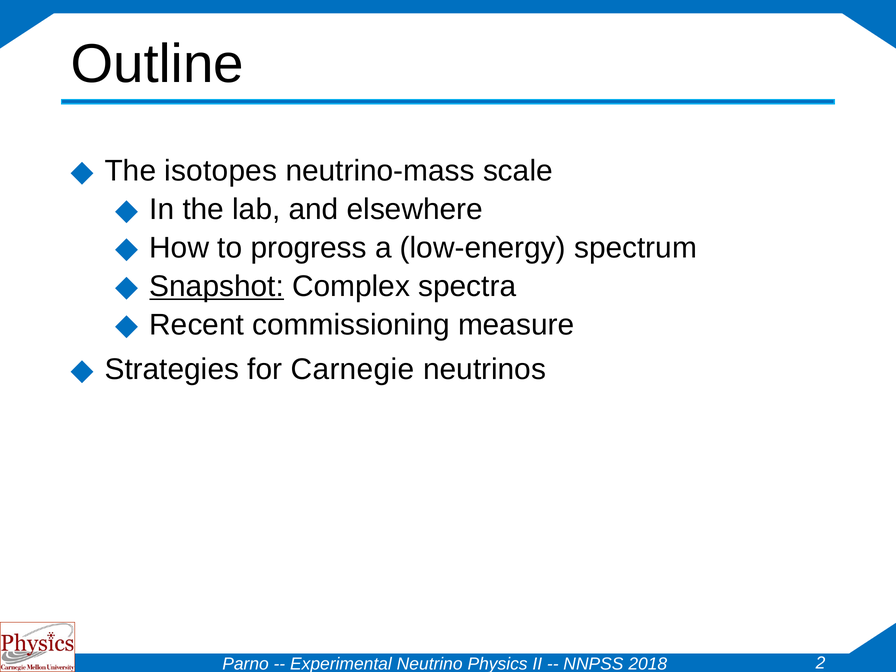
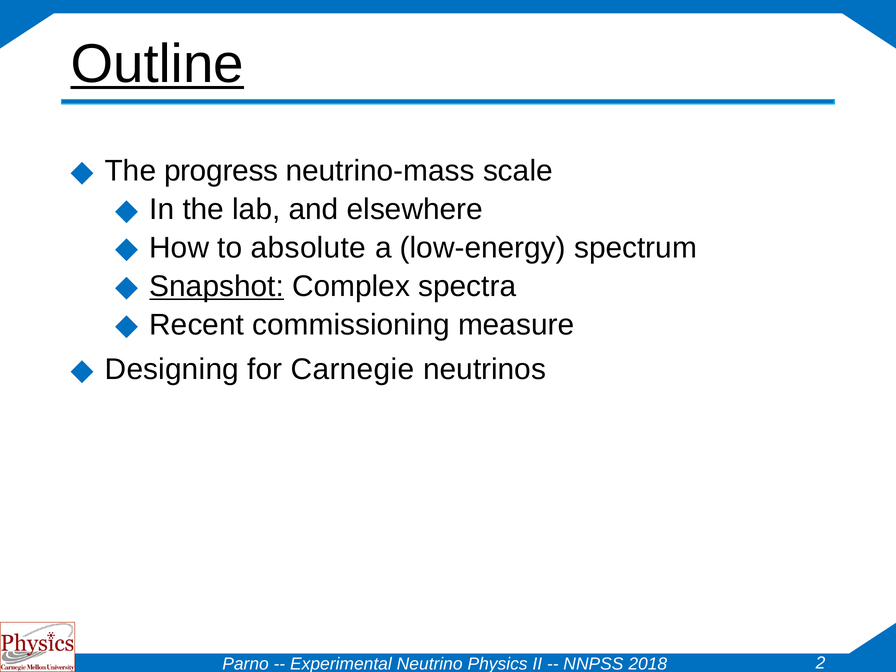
Outline underline: none -> present (157, 64)
isotopes: isotopes -> progress (221, 171)
progress: progress -> absolute (308, 248)
Strategies: Strategies -> Designing (172, 370)
